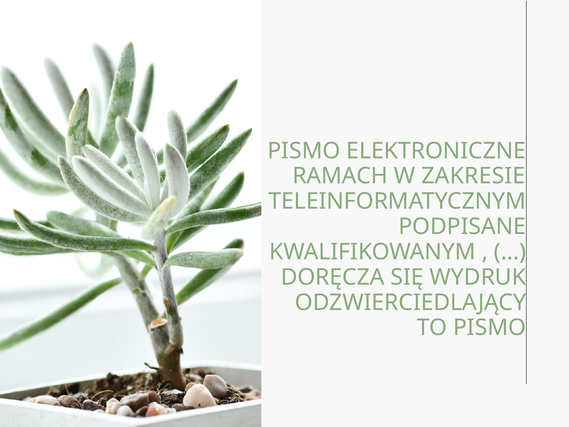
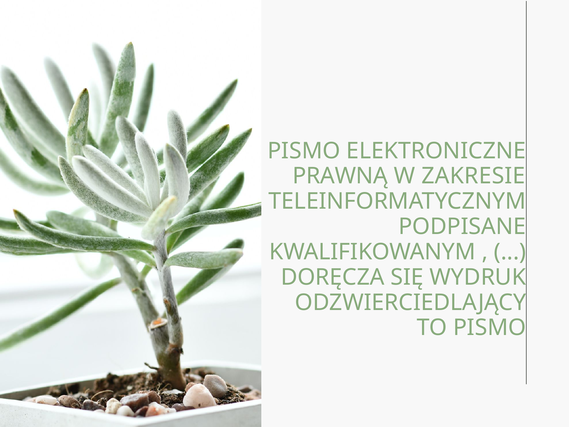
RAMACH: RAMACH -> PRAWNĄ (340, 176)
